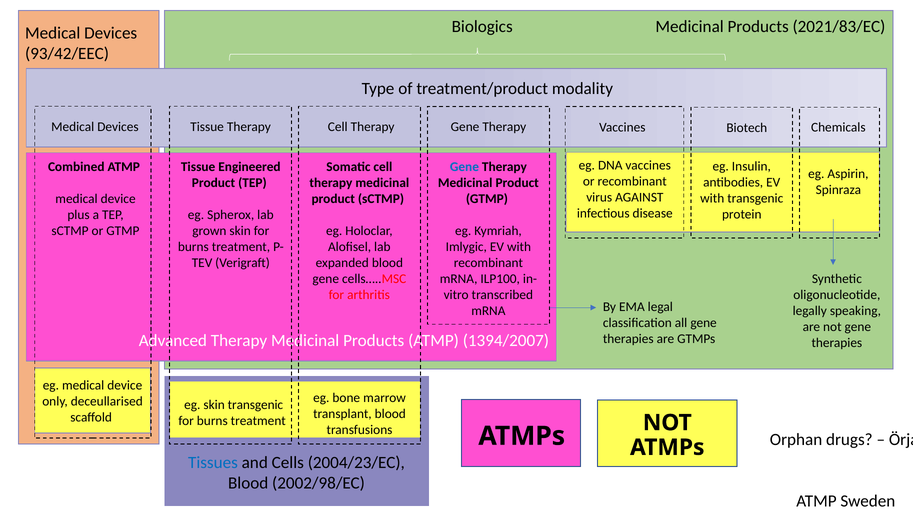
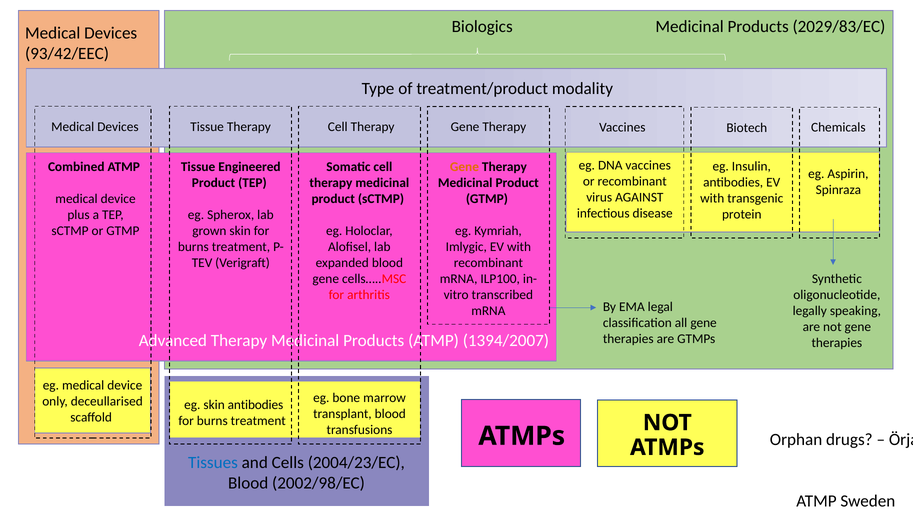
2021/83/EC: 2021/83/EC -> 2029/83/EC (839, 26)
Gene colour: blue -> orange (464, 166)
skin transgenic: transgenic -> antibodies (255, 404)
